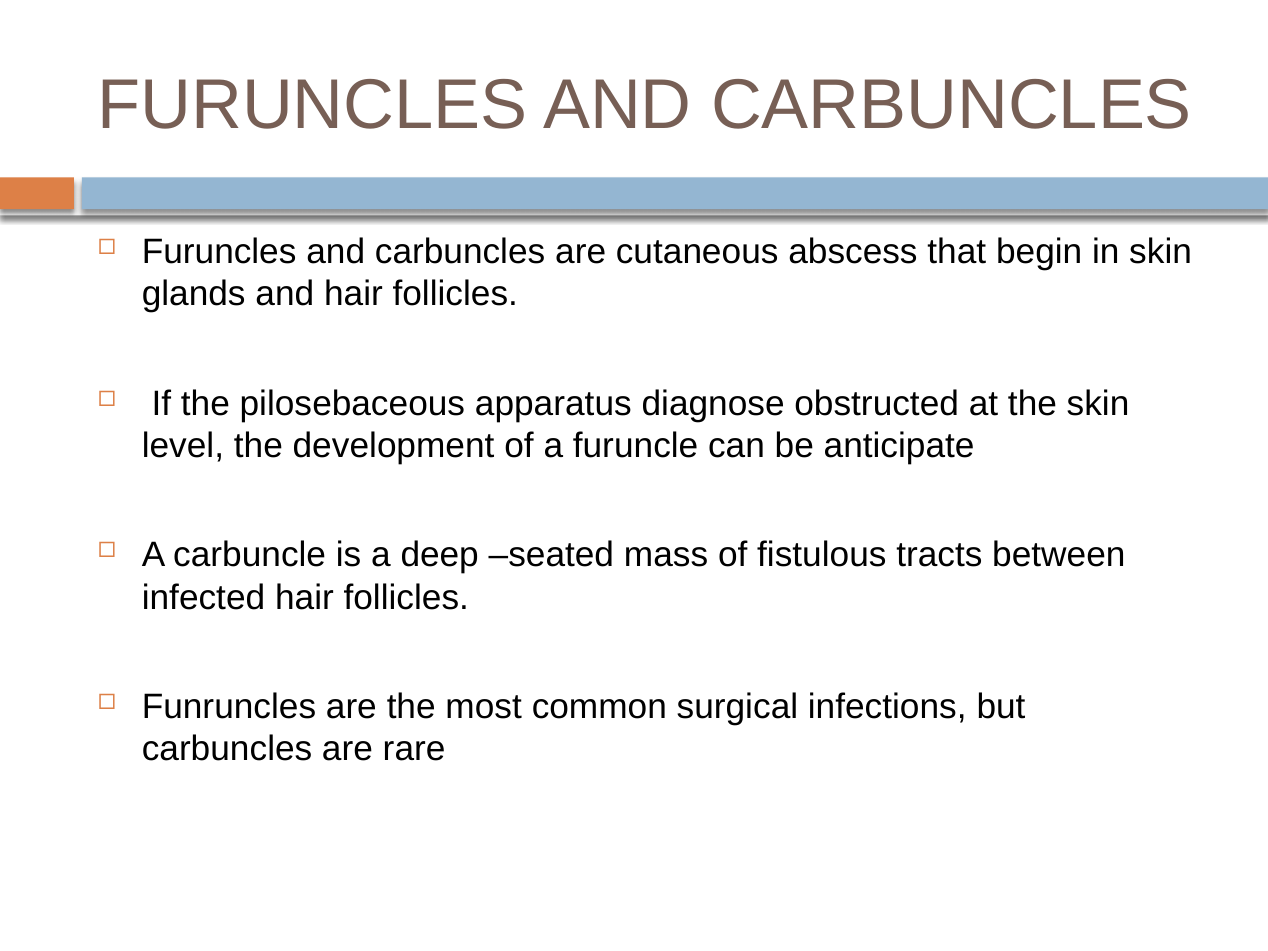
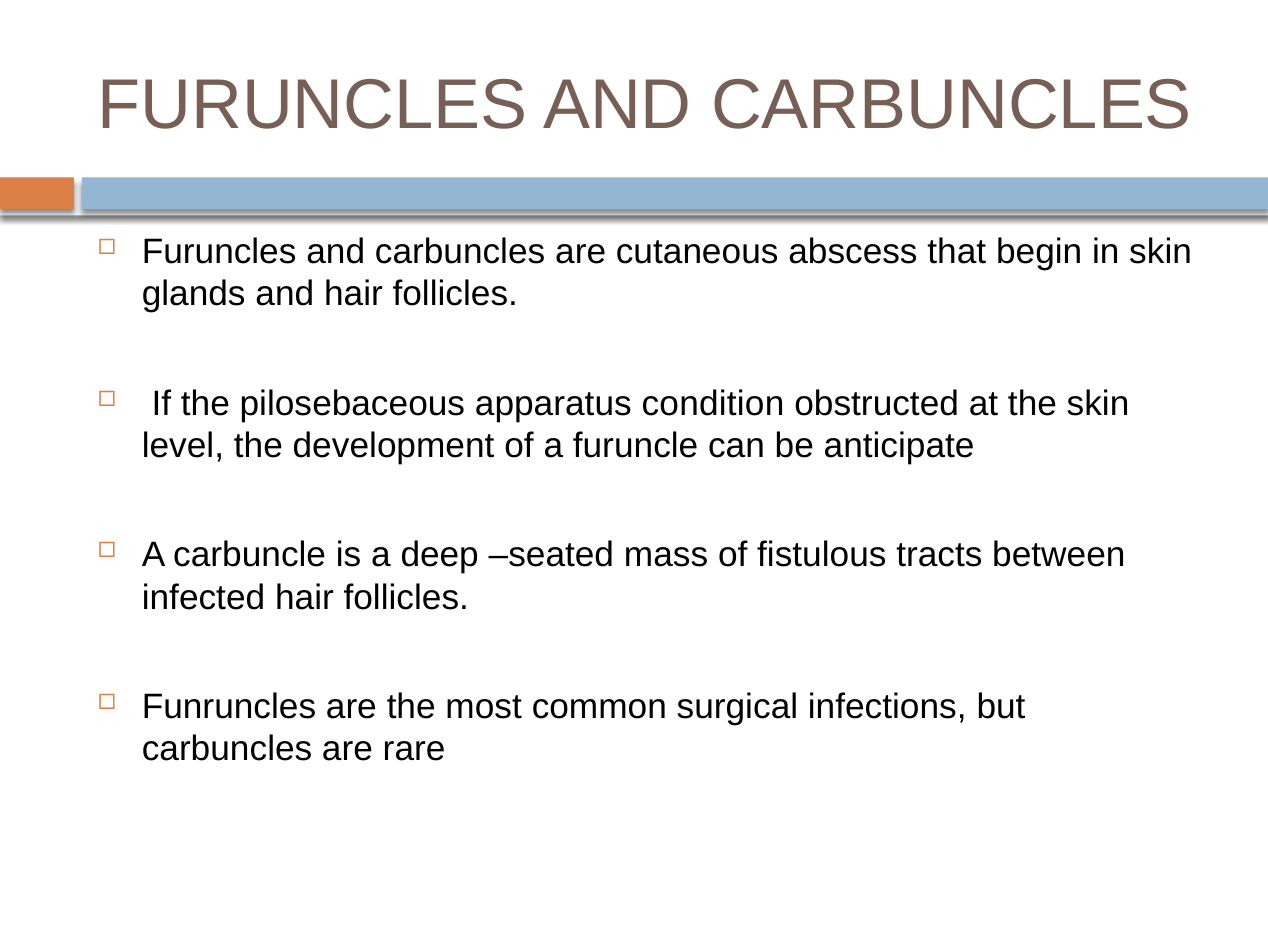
diagnose: diagnose -> condition (713, 404)
